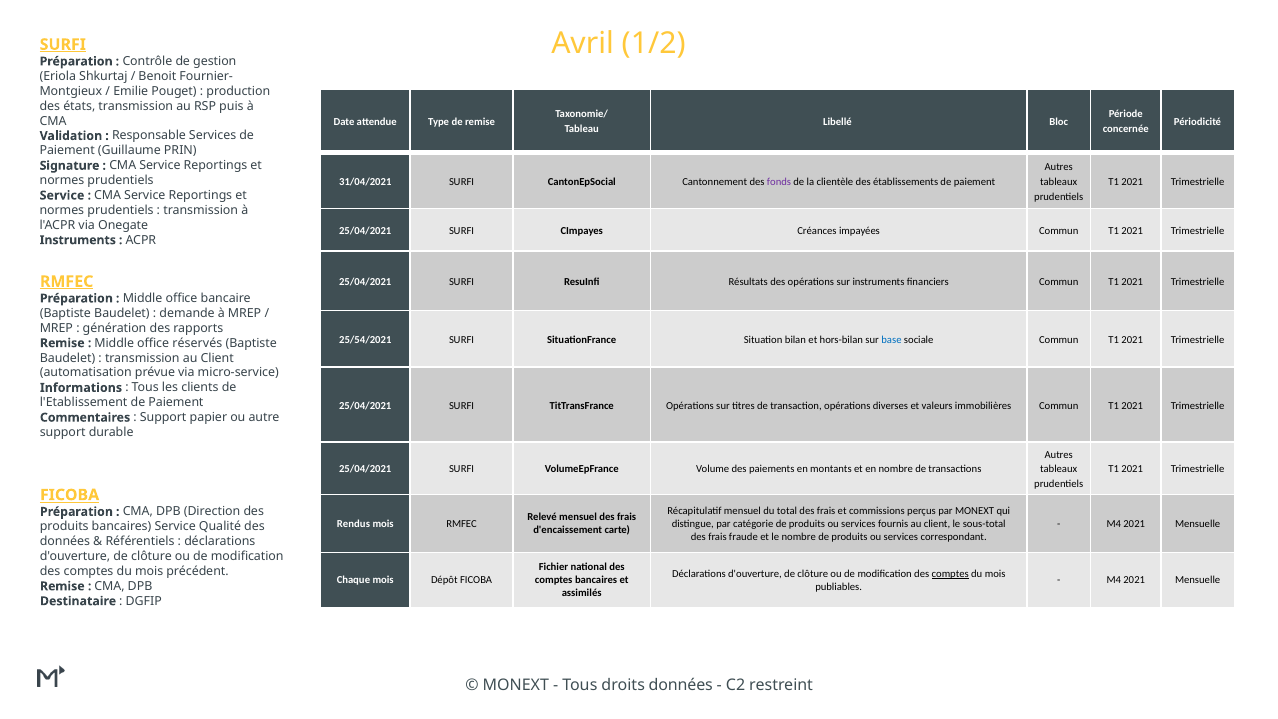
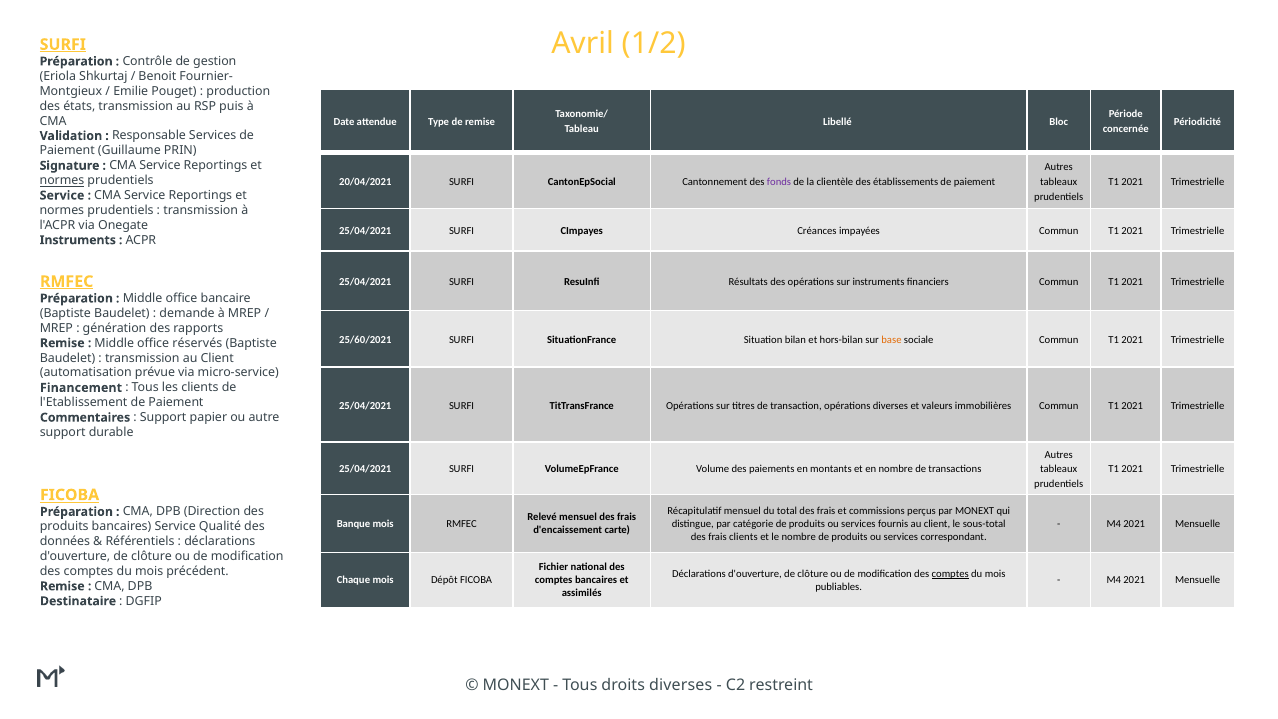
normes underline: none -> present (62, 181)
31/04/2021: 31/04/2021 -> 20/04/2021 (365, 182)
25/54/2021: 25/54/2021 -> 25/60/2021 (365, 340)
base colour: blue -> orange (891, 340)
Informations: Informations -> Financement (81, 388)
Rendus: Rendus -> Banque (353, 524)
frais fraude: fraude -> clients (743, 537)
droits données: données -> diverses (681, 685)
